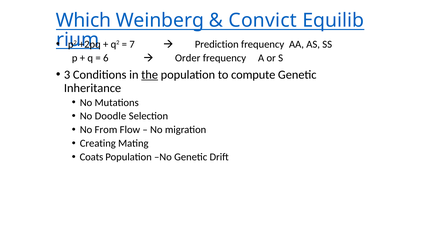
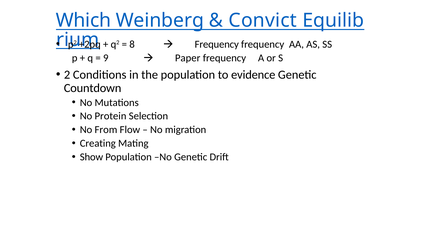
7: 7 -> 8 (132, 44)
Prediction: Prediction -> Frequency (217, 44)
6: 6 -> 9 (106, 58)
Order: Order -> Paper (188, 58)
3: 3 -> 2 (67, 75)
the underline: present -> none (150, 75)
compute: compute -> evidence (253, 75)
Inheritance: Inheritance -> Countdown (93, 88)
Doodle: Doodle -> Protein (110, 116)
Coats: Coats -> Show (91, 157)
